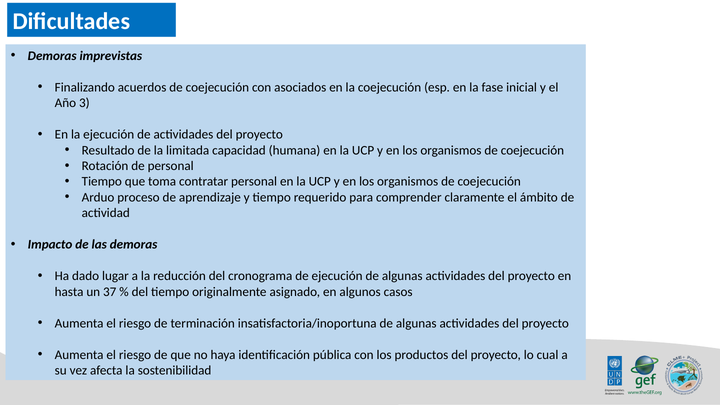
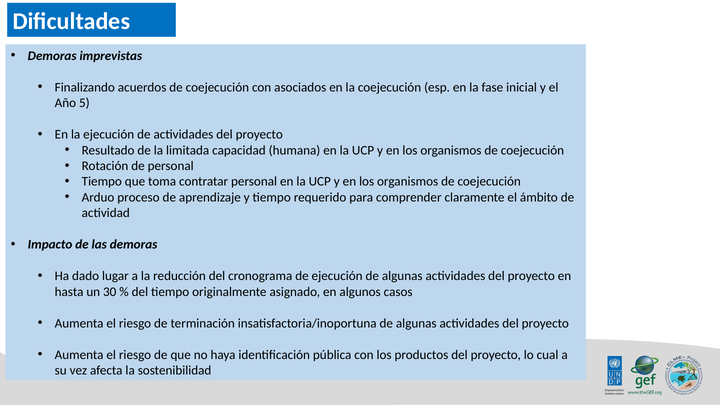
3: 3 -> 5 (84, 103)
37: 37 -> 30 (110, 292)
